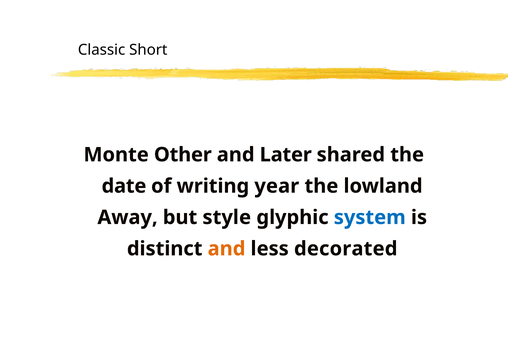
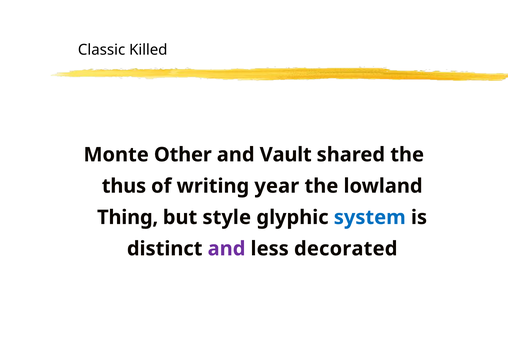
Short: Short -> Killed (148, 50)
Later: Later -> Vault (286, 155)
date: date -> thus (124, 186)
Away: Away -> Thing (128, 217)
and colour: orange -> purple (227, 248)
